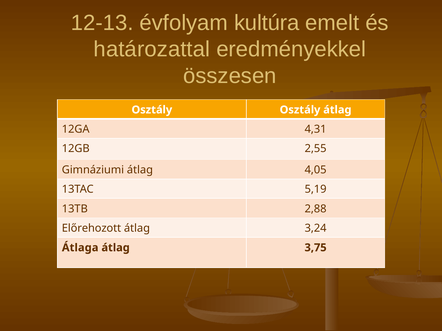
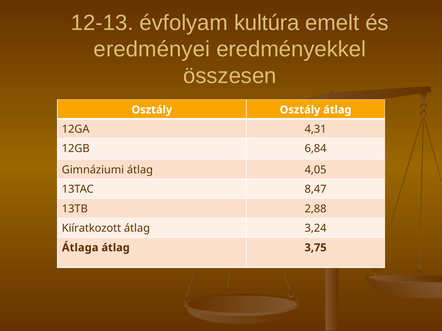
határozattal: határozattal -> eredményei (152, 49)
2,55: 2,55 -> 6,84 (316, 149)
5,19: 5,19 -> 8,47 (316, 190)
Előrehozott: Előrehozott -> Kiíratkozott (91, 229)
